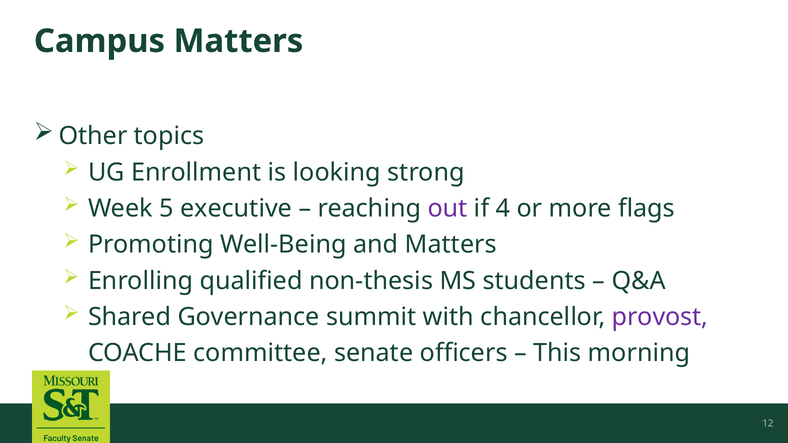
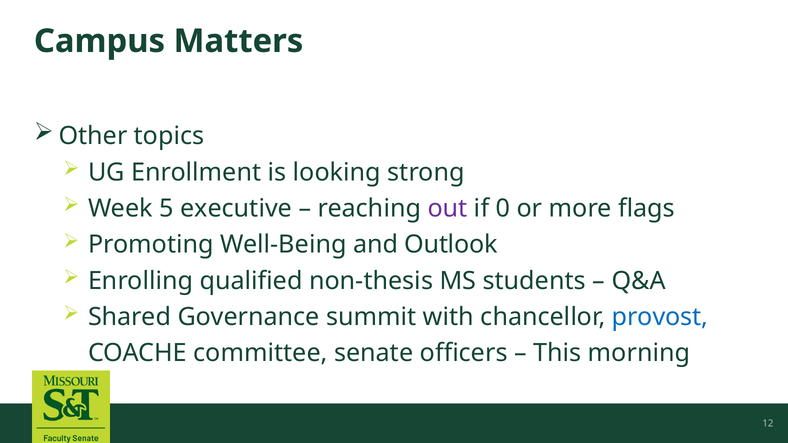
4: 4 -> 0 (503, 209)
and Matters: Matters -> Outlook (451, 245)
provost colour: purple -> blue (660, 317)
